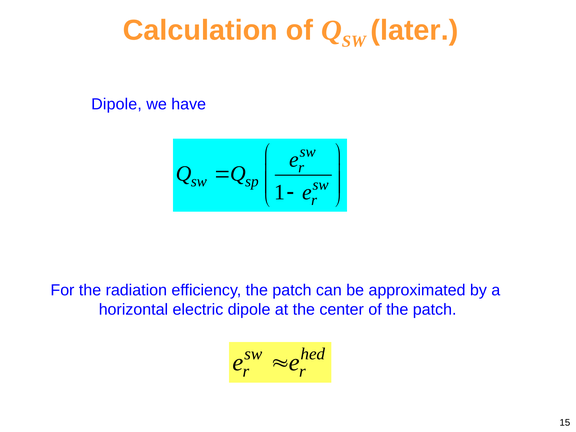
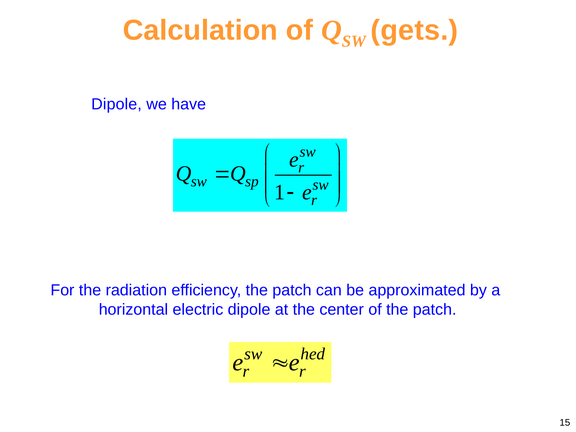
later: later -> gets (414, 30)
